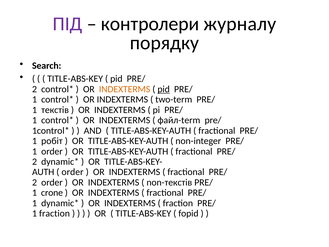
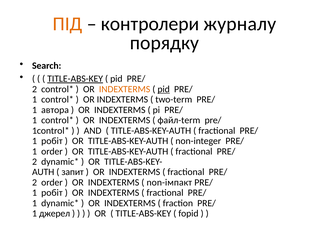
ПІД colour: purple -> orange (67, 24)
TITLE-ABS-KEY underline: none -> present (75, 79)
текстів: текстів -> автора (55, 110)
order: order -> запит (73, 172)
non-текстів: non-текстів -> non-імпакт (169, 182)
crone: crone -> робіт (52, 193)
fraction: fraction -> джерел (55, 213)
